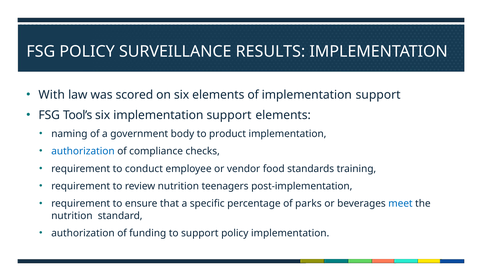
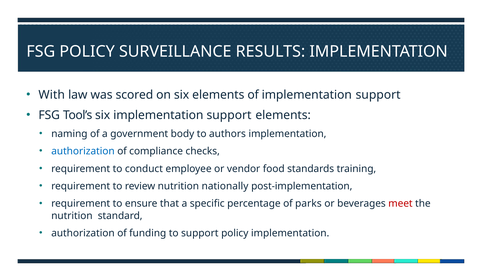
product: product -> authors (227, 134)
teenagers: teenagers -> nationally (225, 186)
meet colour: blue -> red (400, 204)
